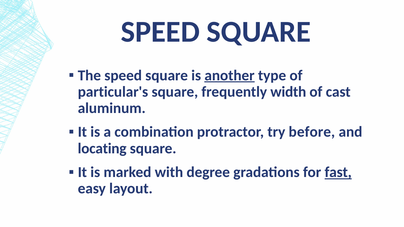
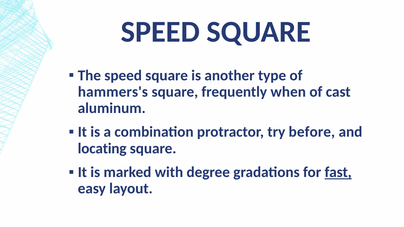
another underline: present -> none (230, 75)
particular's: particular's -> hammers's (113, 92)
width: width -> when (288, 92)
